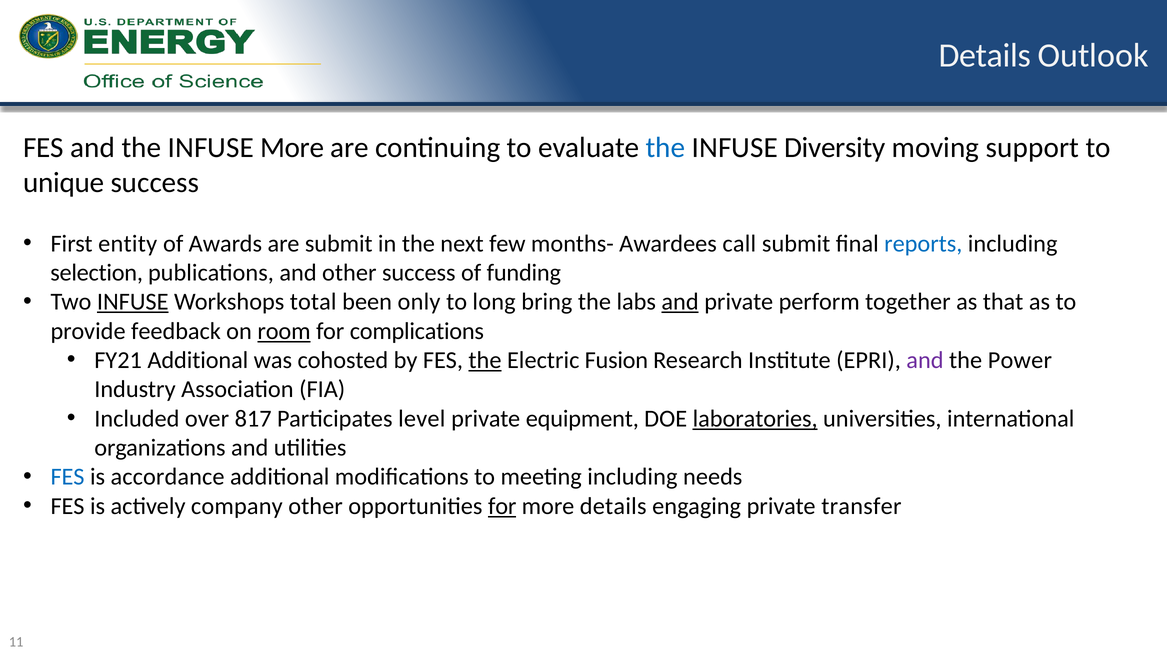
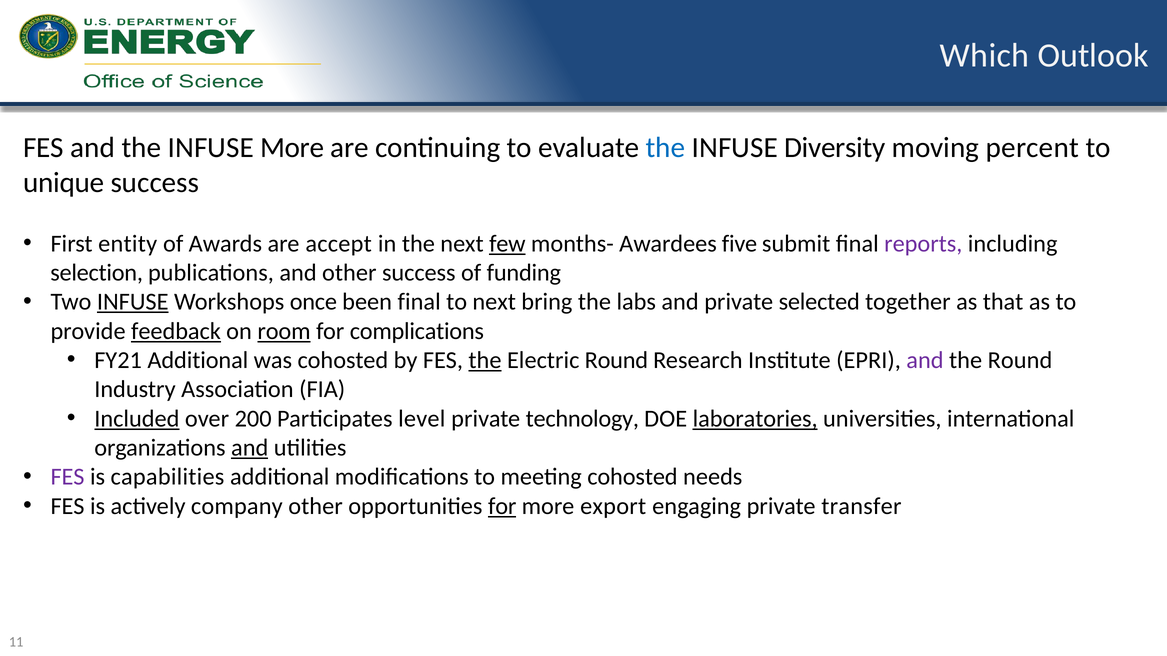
Details: Details -> Which (984, 56)
support: support -> percent (1032, 148)
are submit: submit -> accept (339, 244)
few underline: none -> present (507, 244)
call: call -> five (740, 244)
reports colour: blue -> purple (923, 244)
total: total -> once (313, 302)
been only: only -> final (419, 302)
to long: long -> next (494, 302)
and underline: present -> none (680, 302)
perform: perform -> selected (819, 302)
feedback underline: none -> present (176, 331)
Electric Fusion: Fusion -> Round (616, 361)
the Power: Power -> Round (1020, 361)
Included underline: none -> present (137, 419)
817: 817 -> 200 (253, 419)
equipment: equipment -> technology (582, 419)
and underline: none -> present (250, 448)
FES colour: blue -> purple (68, 477)
accordance: accordance -> capabilities (167, 477)
meeting including: including -> cohosted (632, 477)
more details: details -> export (613, 506)
